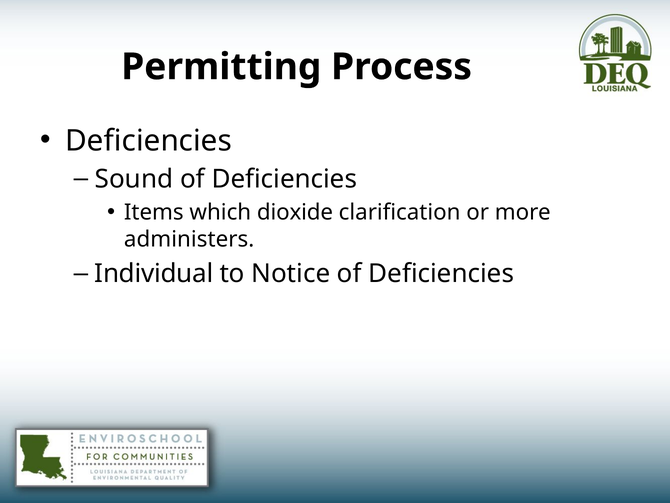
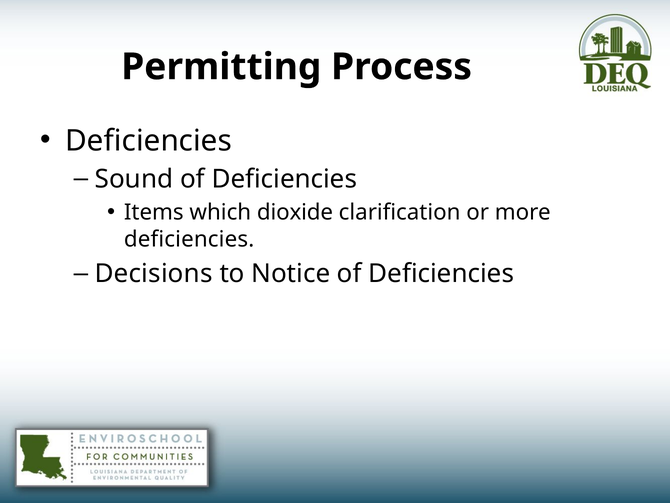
administers: administers -> deficiencies (189, 239)
Individual: Individual -> Decisions (154, 274)
